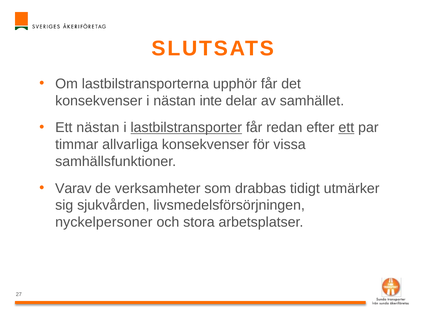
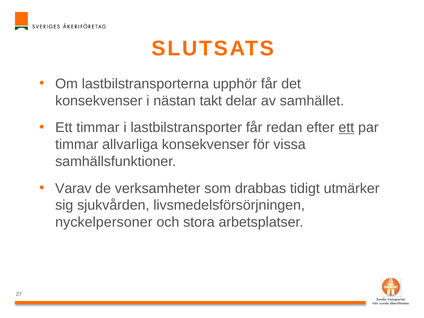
inte: inte -> takt (211, 101)
Ett nästan: nästan -> timmar (98, 128)
lastbilstransporter underline: present -> none (186, 128)
